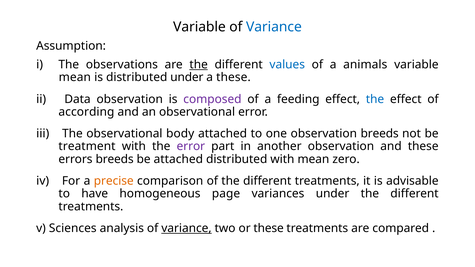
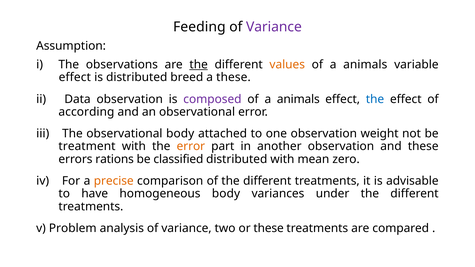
Variable: Variable -> Feeding (199, 27)
Variance colour: blue -> purple (274, 27)
values colour: blue -> orange (287, 65)
mean: mean -> effect (75, 77)
distributed under: under -> breed (187, 77)
feeding: feeding -> animals (298, 99)
observation breeds: breeds -> weight (380, 134)
error colour: purple -> orange (191, 147)
errors breeds: breeds -> rations (115, 159)
be attached: attached -> classified (178, 159)
homogeneous page: page -> body (226, 194)
Sciences: Sciences -> Problem (73, 228)
variance underline: present -> none (186, 228)
